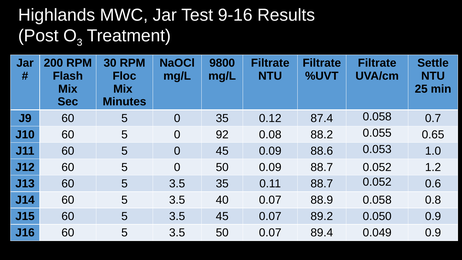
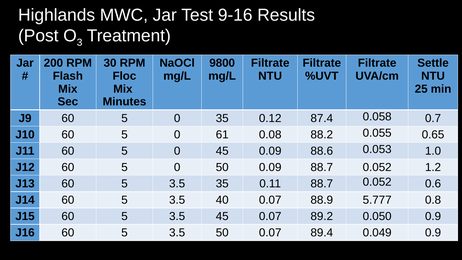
92: 92 -> 61 (222, 135)
88.9 0.058: 0.058 -> 5.777 (377, 200)
